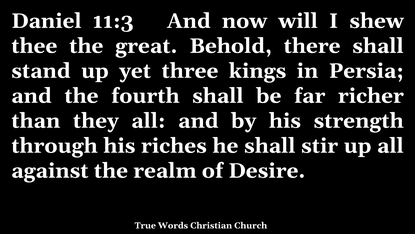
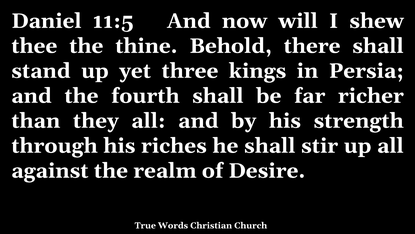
11:3: 11:3 -> 11:5 (113, 21)
great: great -> thine (146, 46)
